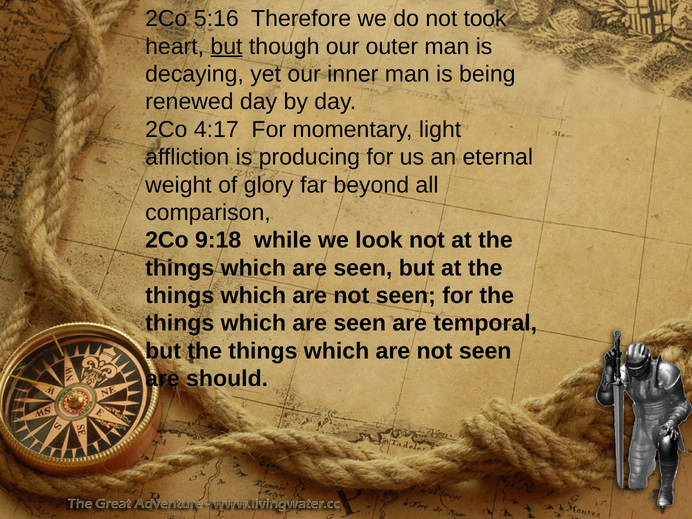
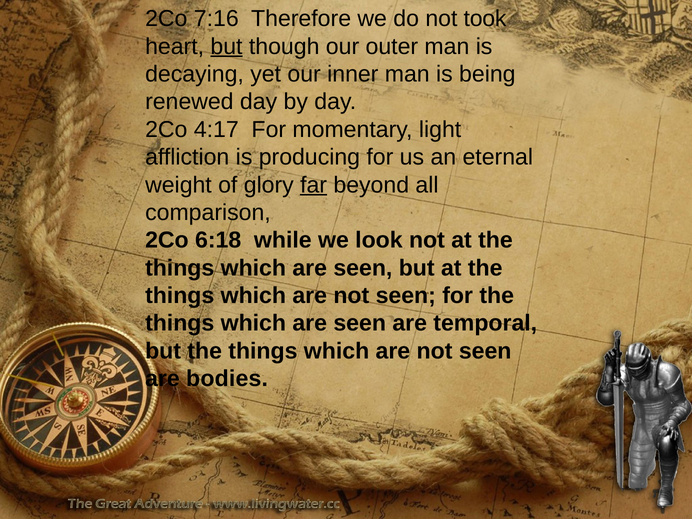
5:16: 5:16 -> 7:16 (216, 19)
far underline: none -> present (314, 185)
9:18: 9:18 -> 6:18 (218, 240)
should: should -> bodies (227, 379)
